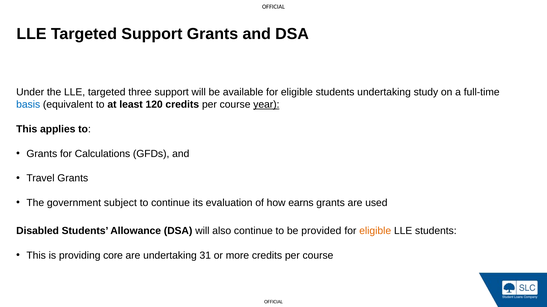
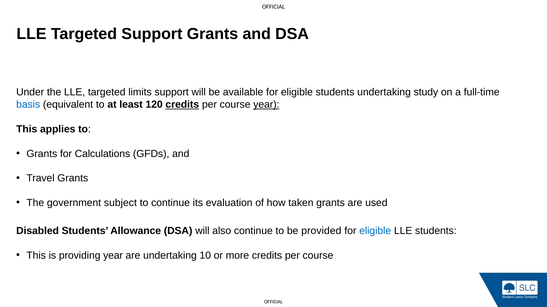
three: three -> limits (140, 92)
credits underline: none -> present (182, 105)
earns: earns -> taken (301, 203)
eligible colour: orange -> blue (375, 231)
providing core: core -> year (113, 256)
31: 31 -> 10 (205, 256)
